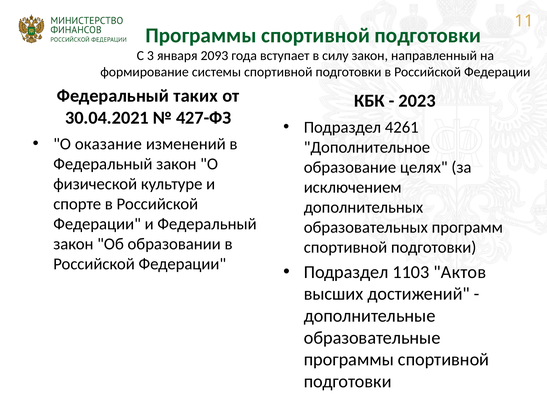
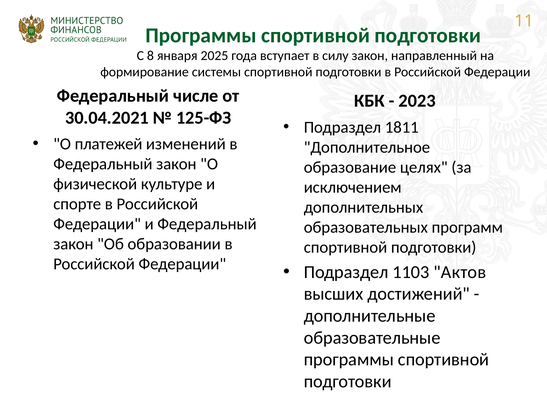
3: 3 -> 8 (150, 56)
2093: 2093 -> 2025 (214, 56)
таких: таких -> числе (196, 96)
427-ФЗ: 427-ФЗ -> 125-ФЗ (204, 118)
4261: 4261 -> 1811 (402, 127)
оказание: оказание -> платежей (109, 144)
